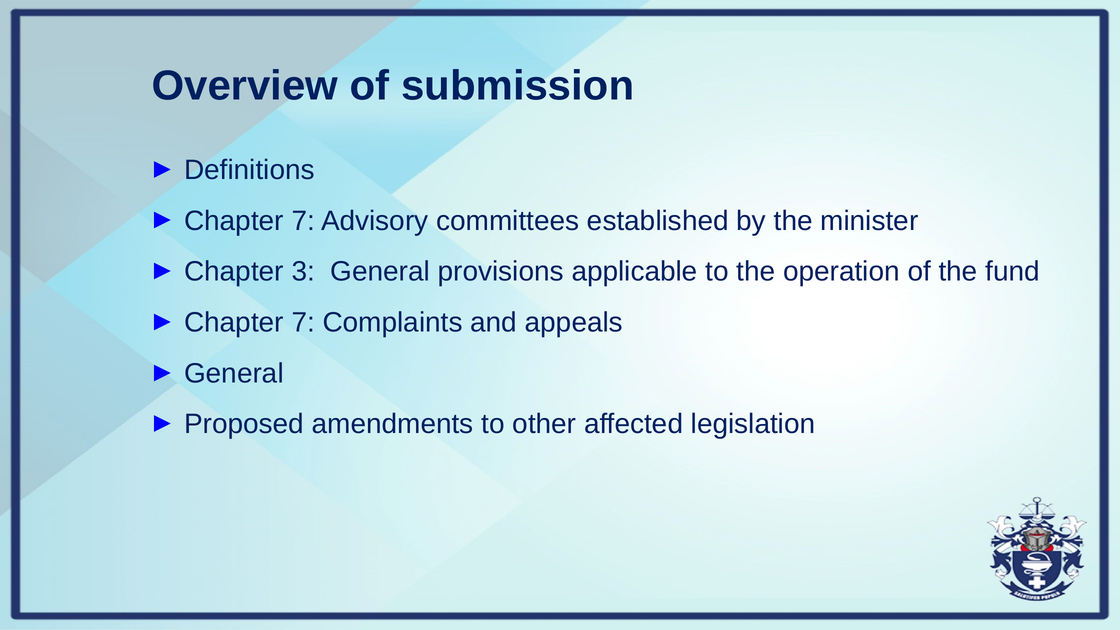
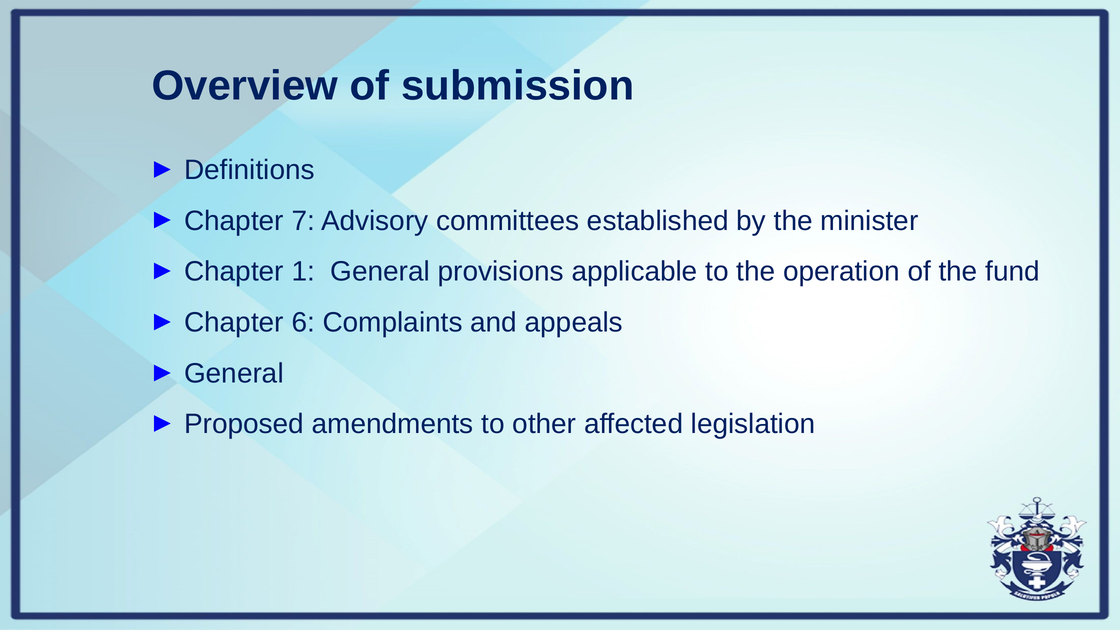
3: 3 -> 1 (303, 272)
7: 7 -> 6 (303, 322)
